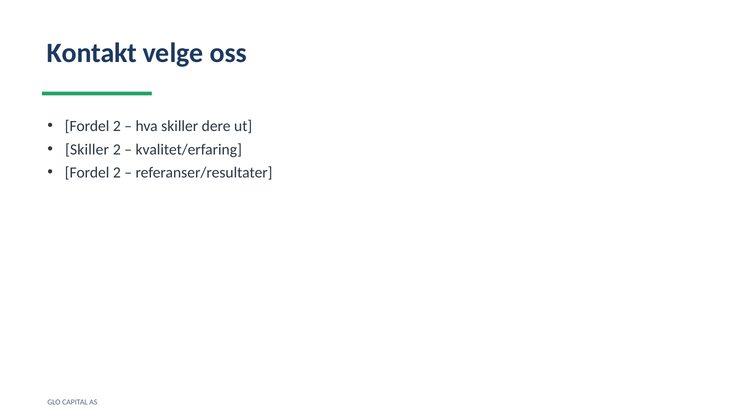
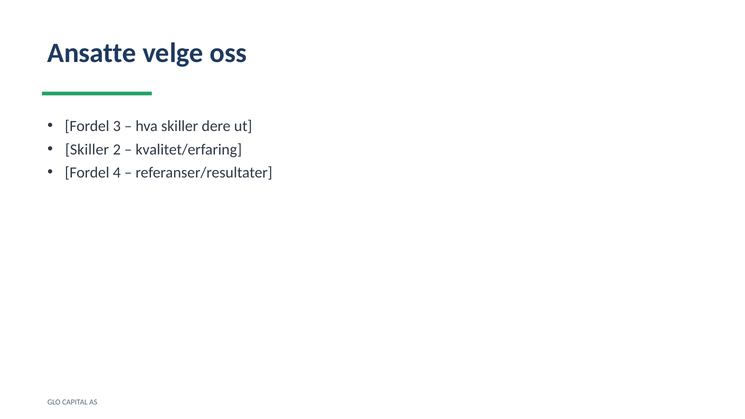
Kontakt: Kontakt -> Ansatte (92, 53)
2: 2 -> 3 (117, 126)
2: 2 -> 4 (117, 173)
